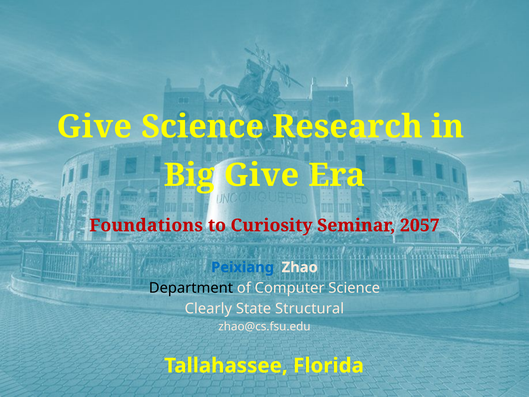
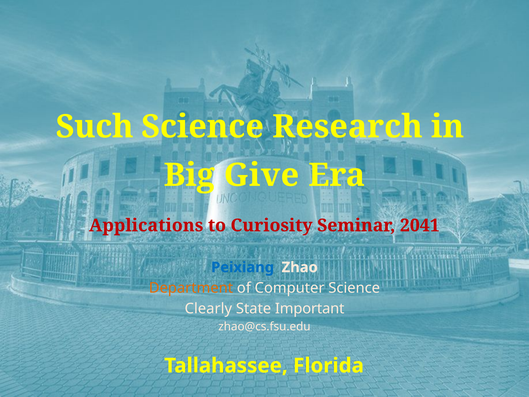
Give: Give -> Such (95, 127)
Foundations: Foundations -> Applications (146, 225)
2057: 2057 -> 2041 (420, 225)
Department colour: black -> orange (191, 288)
Structural: Structural -> Important (310, 308)
